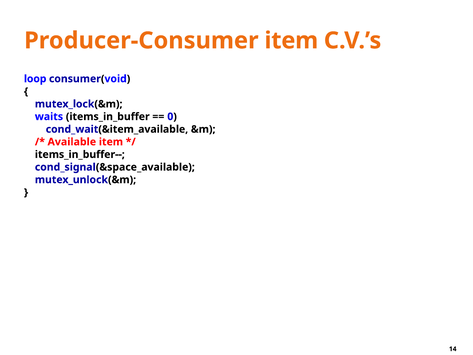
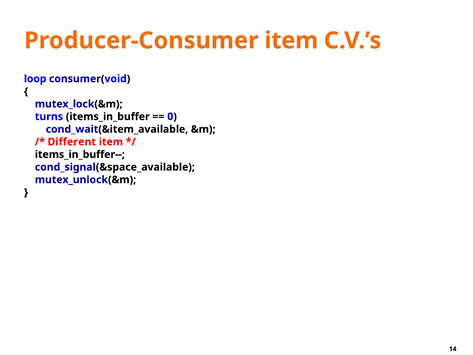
waits: waits -> turns (49, 117)
Available: Available -> Different (72, 142)
